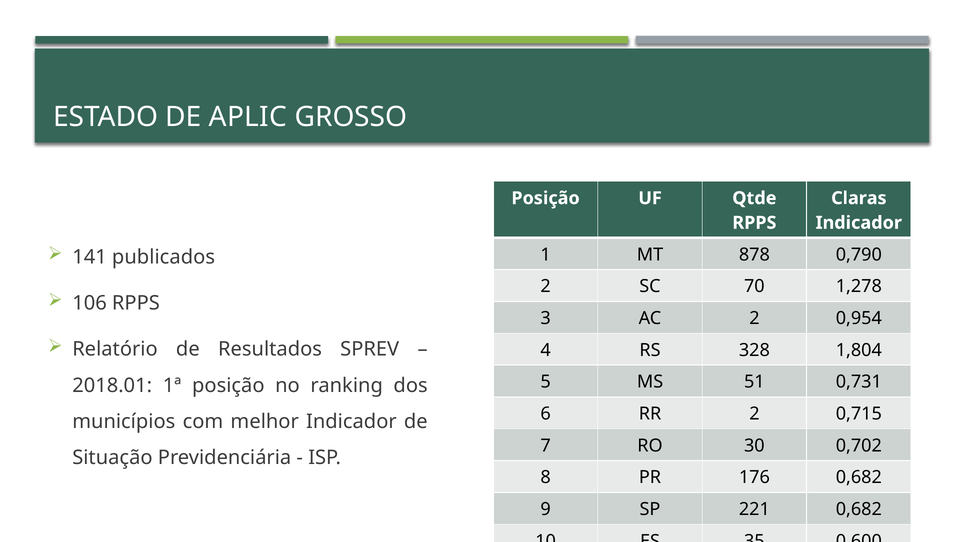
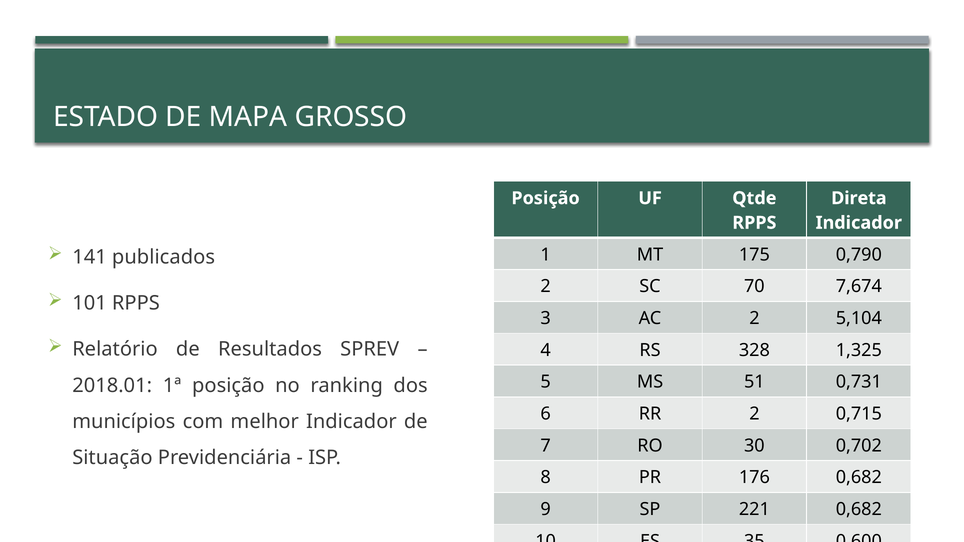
APLIC: APLIC -> MAPA (248, 117)
Claras: Claras -> Direta (859, 198)
878: 878 -> 175 (754, 255)
1,278: 1,278 -> 7,674 (859, 287)
106: 106 -> 101 (90, 303)
0,954: 0,954 -> 5,104 (859, 318)
1,804: 1,804 -> 1,325 (859, 350)
